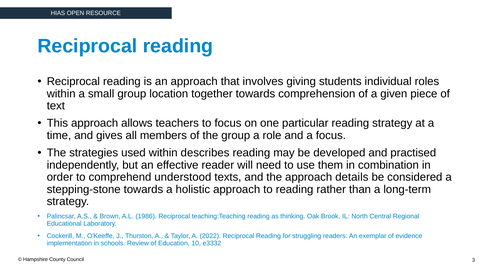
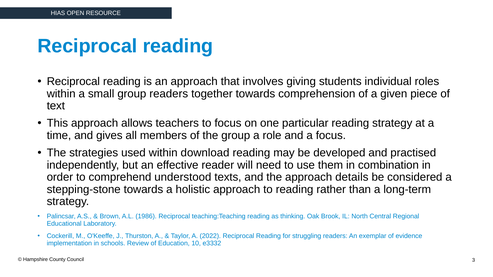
group location: location -> readers (169, 94)
describes: describes -> download (205, 153)
